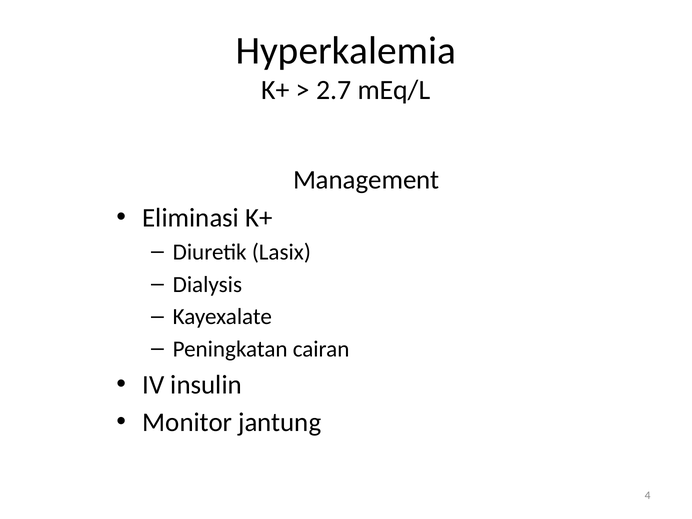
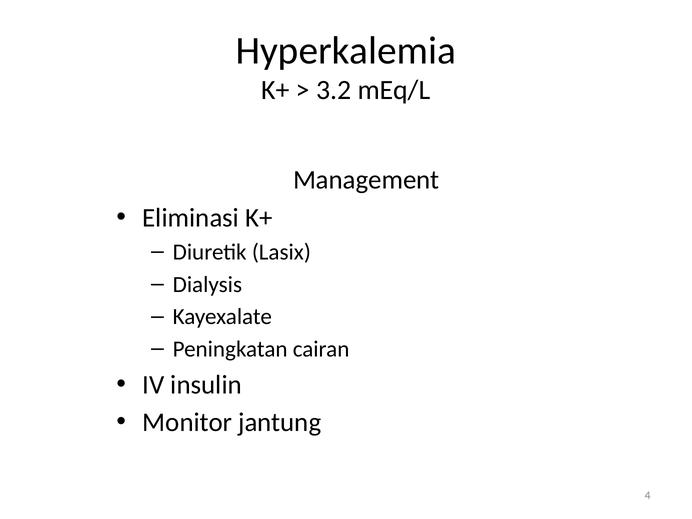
2.7: 2.7 -> 3.2 (334, 90)
